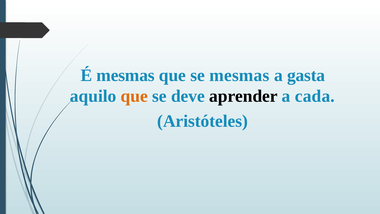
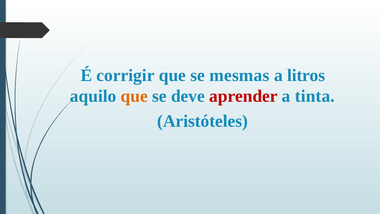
É mesmas: mesmas -> corrigir (125, 75)
gasta: gasta -> litros (306, 75)
aprender colour: black -> red (243, 96)
cada: cada -> tinta (315, 96)
